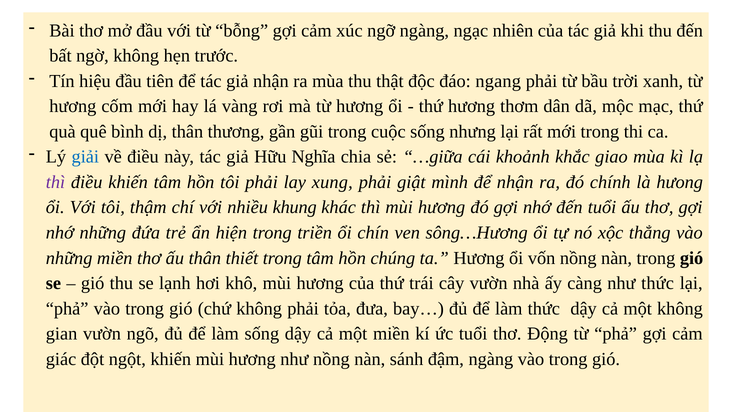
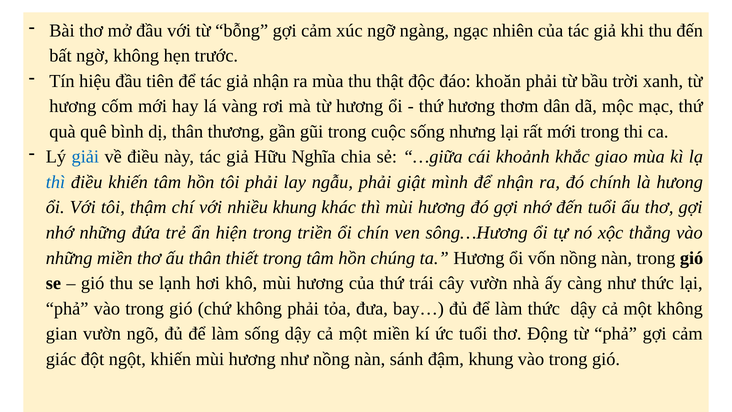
ngang: ngang -> khoăn (498, 81)
thì colour: purple -> blue (55, 182)
xung: xung -> ngẫu (332, 182)
đậm ngàng: ngàng -> khung (491, 359)
